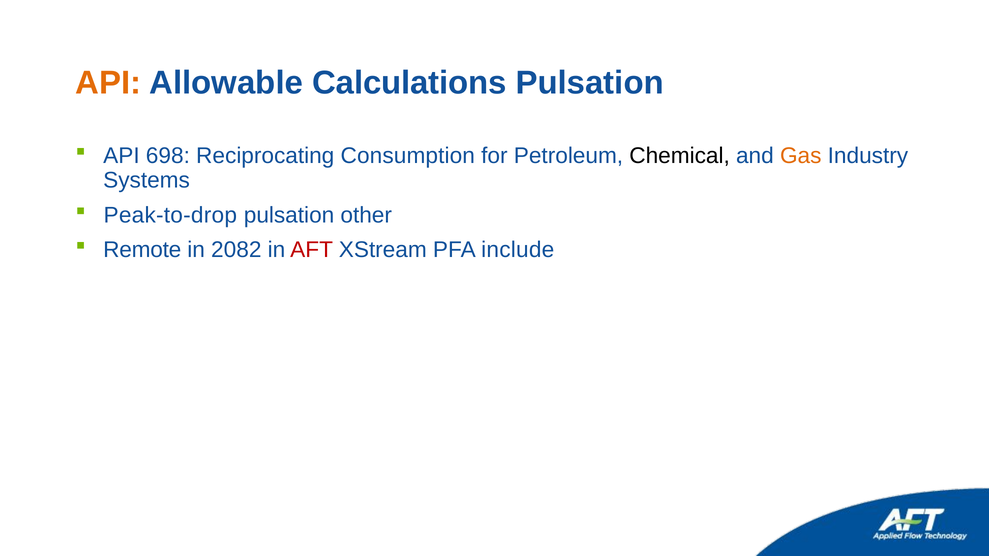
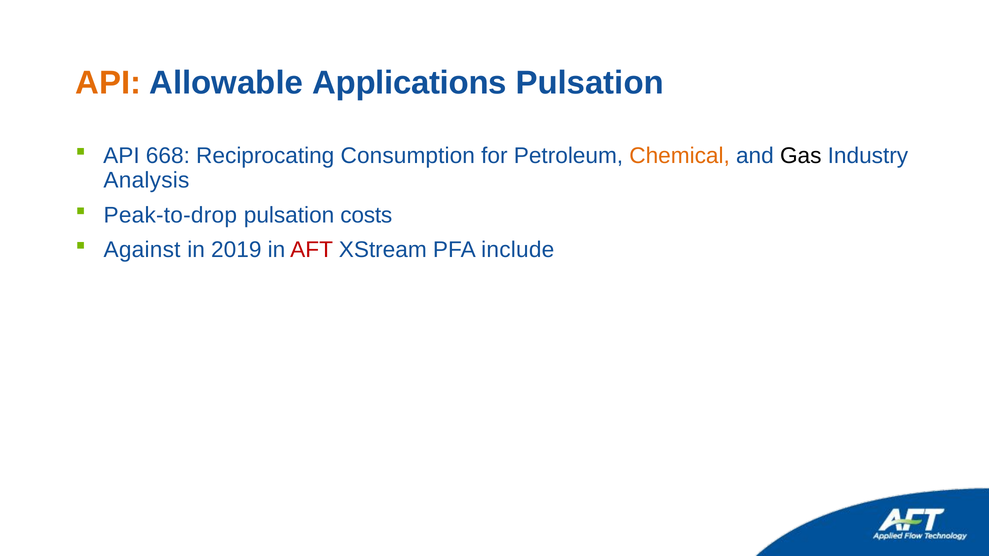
Calculations: Calculations -> Applications (409, 83)
698: 698 -> 668 (168, 156)
Chemical colour: black -> orange (680, 156)
Gas colour: orange -> black (801, 156)
Systems: Systems -> Analysis (146, 180)
other: other -> costs (366, 215)
Remote: Remote -> Against (142, 250)
2082: 2082 -> 2019 (236, 250)
